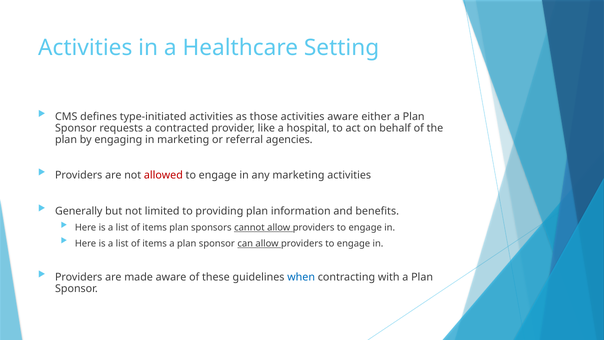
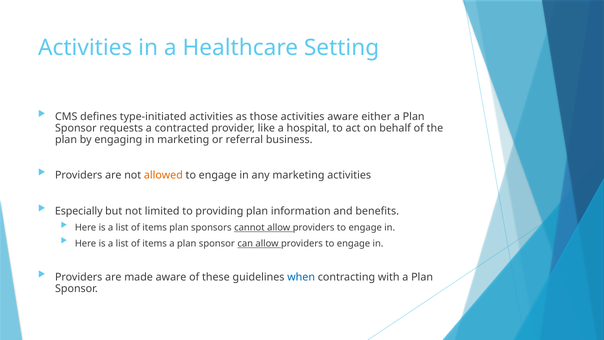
agencies: agencies -> business (289, 140)
allowed colour: red -> orange (163, 175)
Generally: Generally -> Especially (79, 211)
